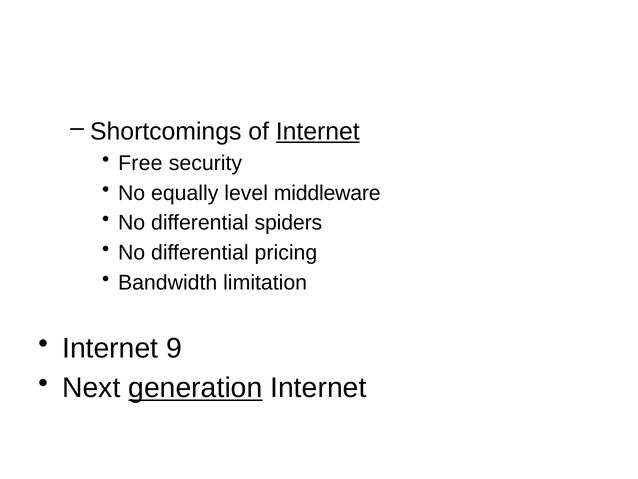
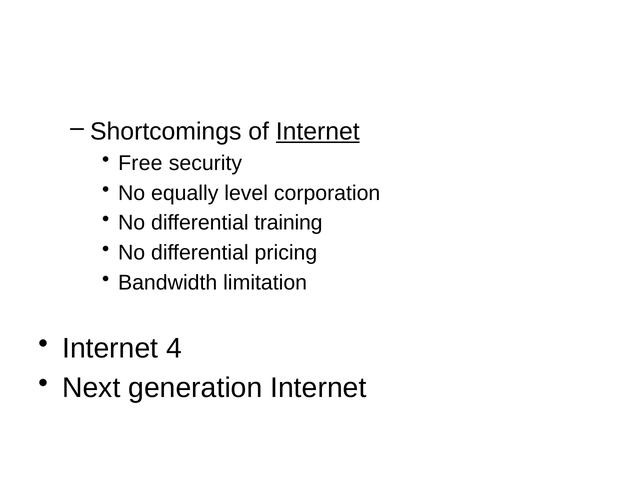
middleware: middleware -> corporation (327, 193)
spiders: spiders -> training (288, 223)
9: 9 -> 4 (174, 348)
generation underline: present -> none (195, 388)
